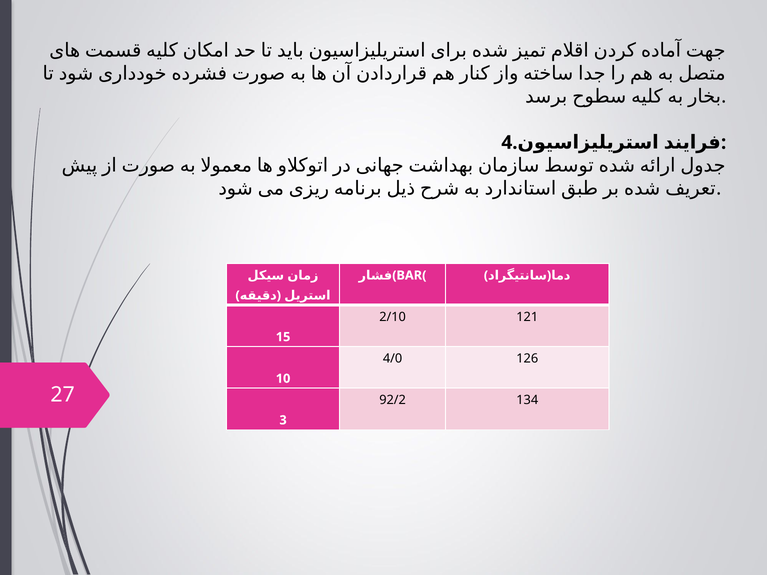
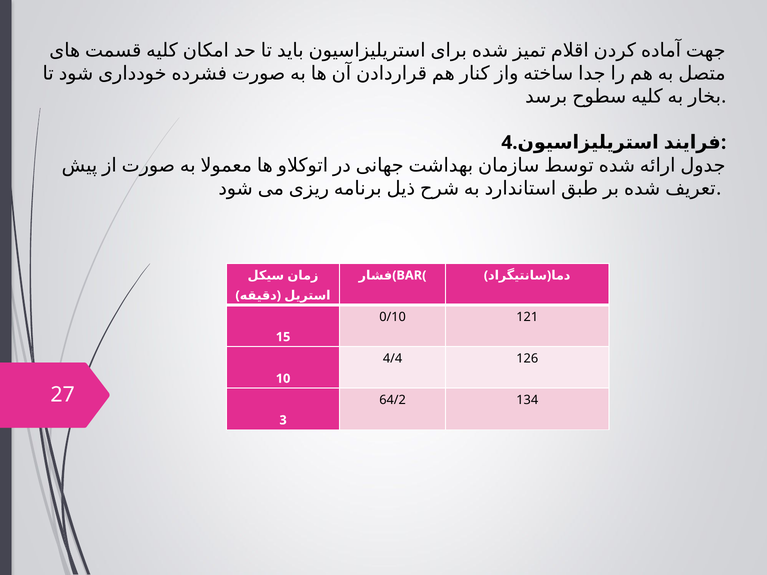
2/10: 2/10 -> 0/10 (393, 317)
4/0: 4/0 -> 4/4 (393, 359)
92/2: 92/2 -> 64/2 (393, 400)
